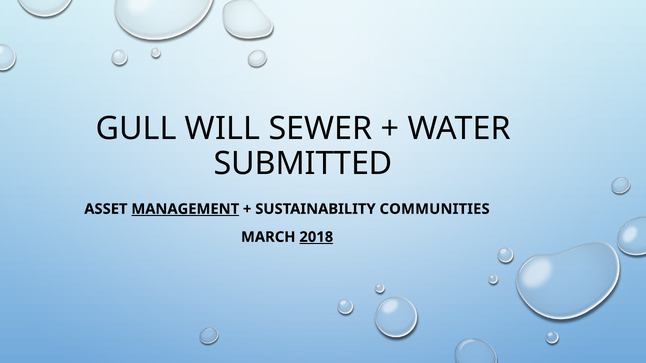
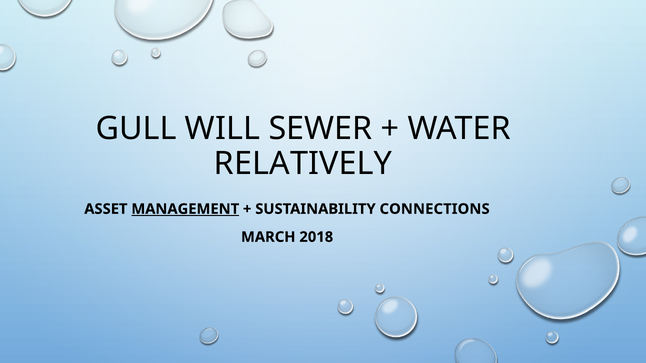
SUBMITTED: SUBMITTED -> RELATIVELY (303, 164)
COMMUNITIES: COMMUNITIES -> CONNECTIONS (435, 209)
2018 underline: present -> none (316, 237)
